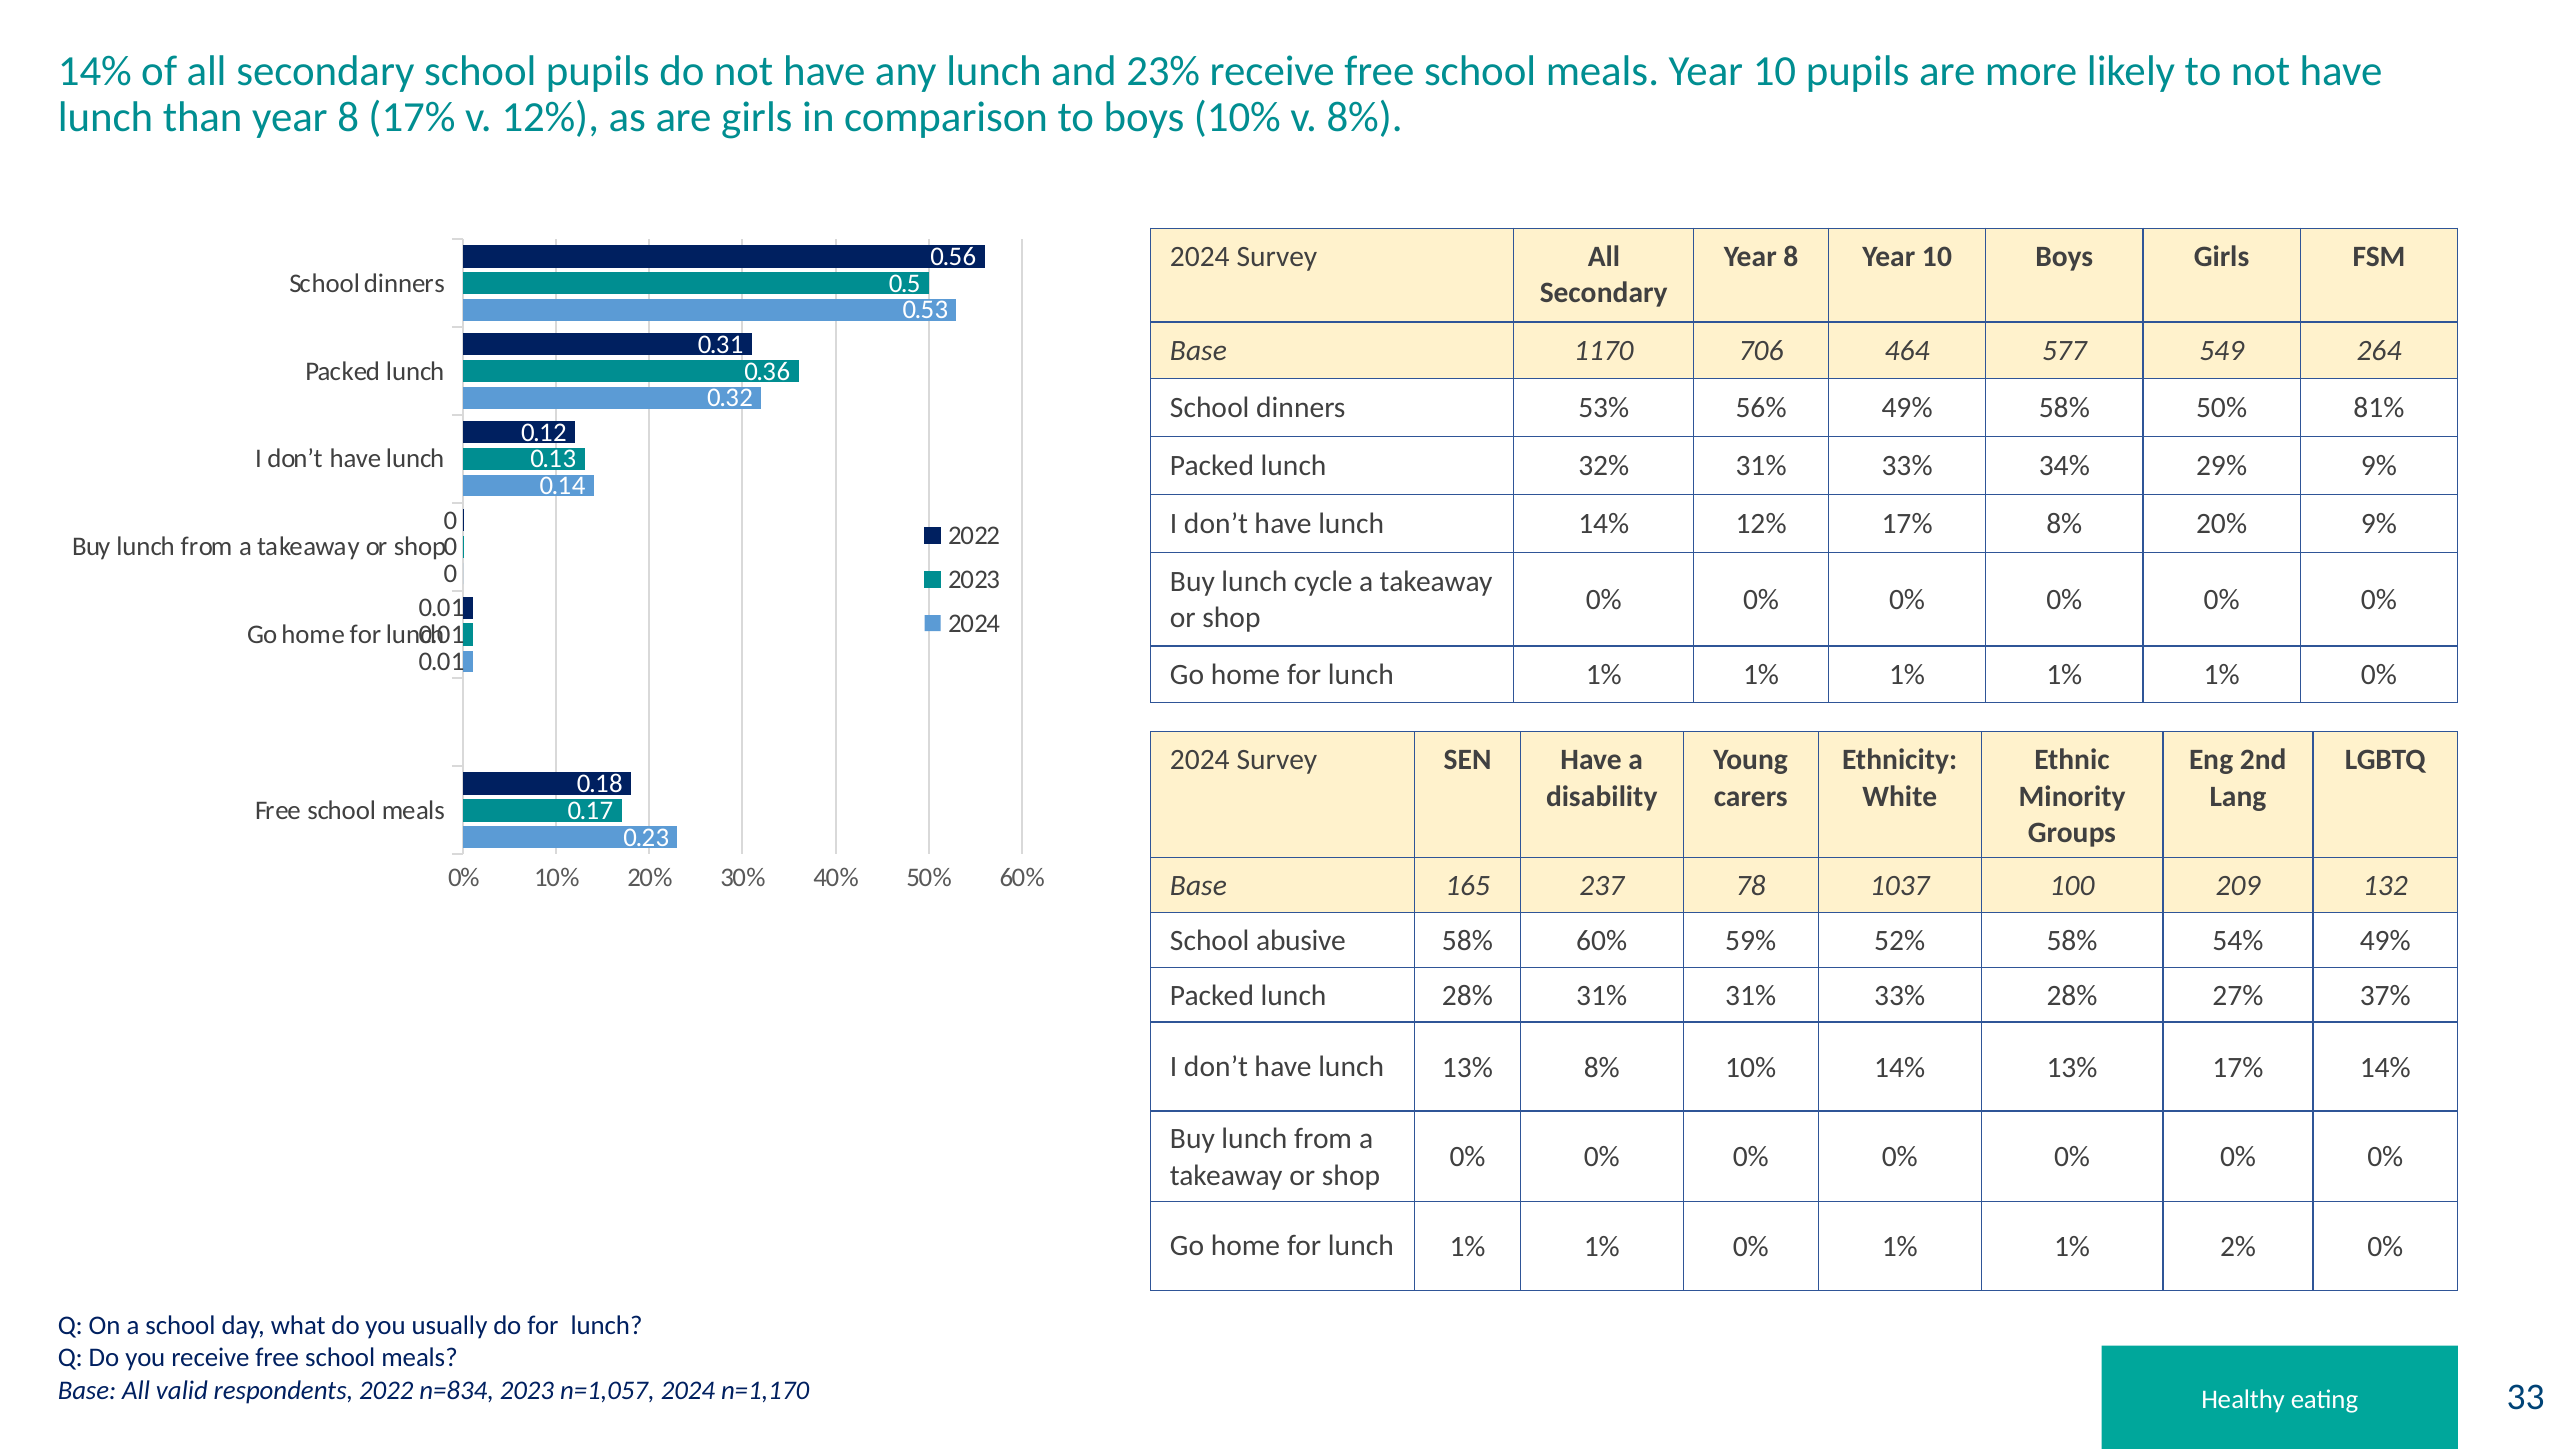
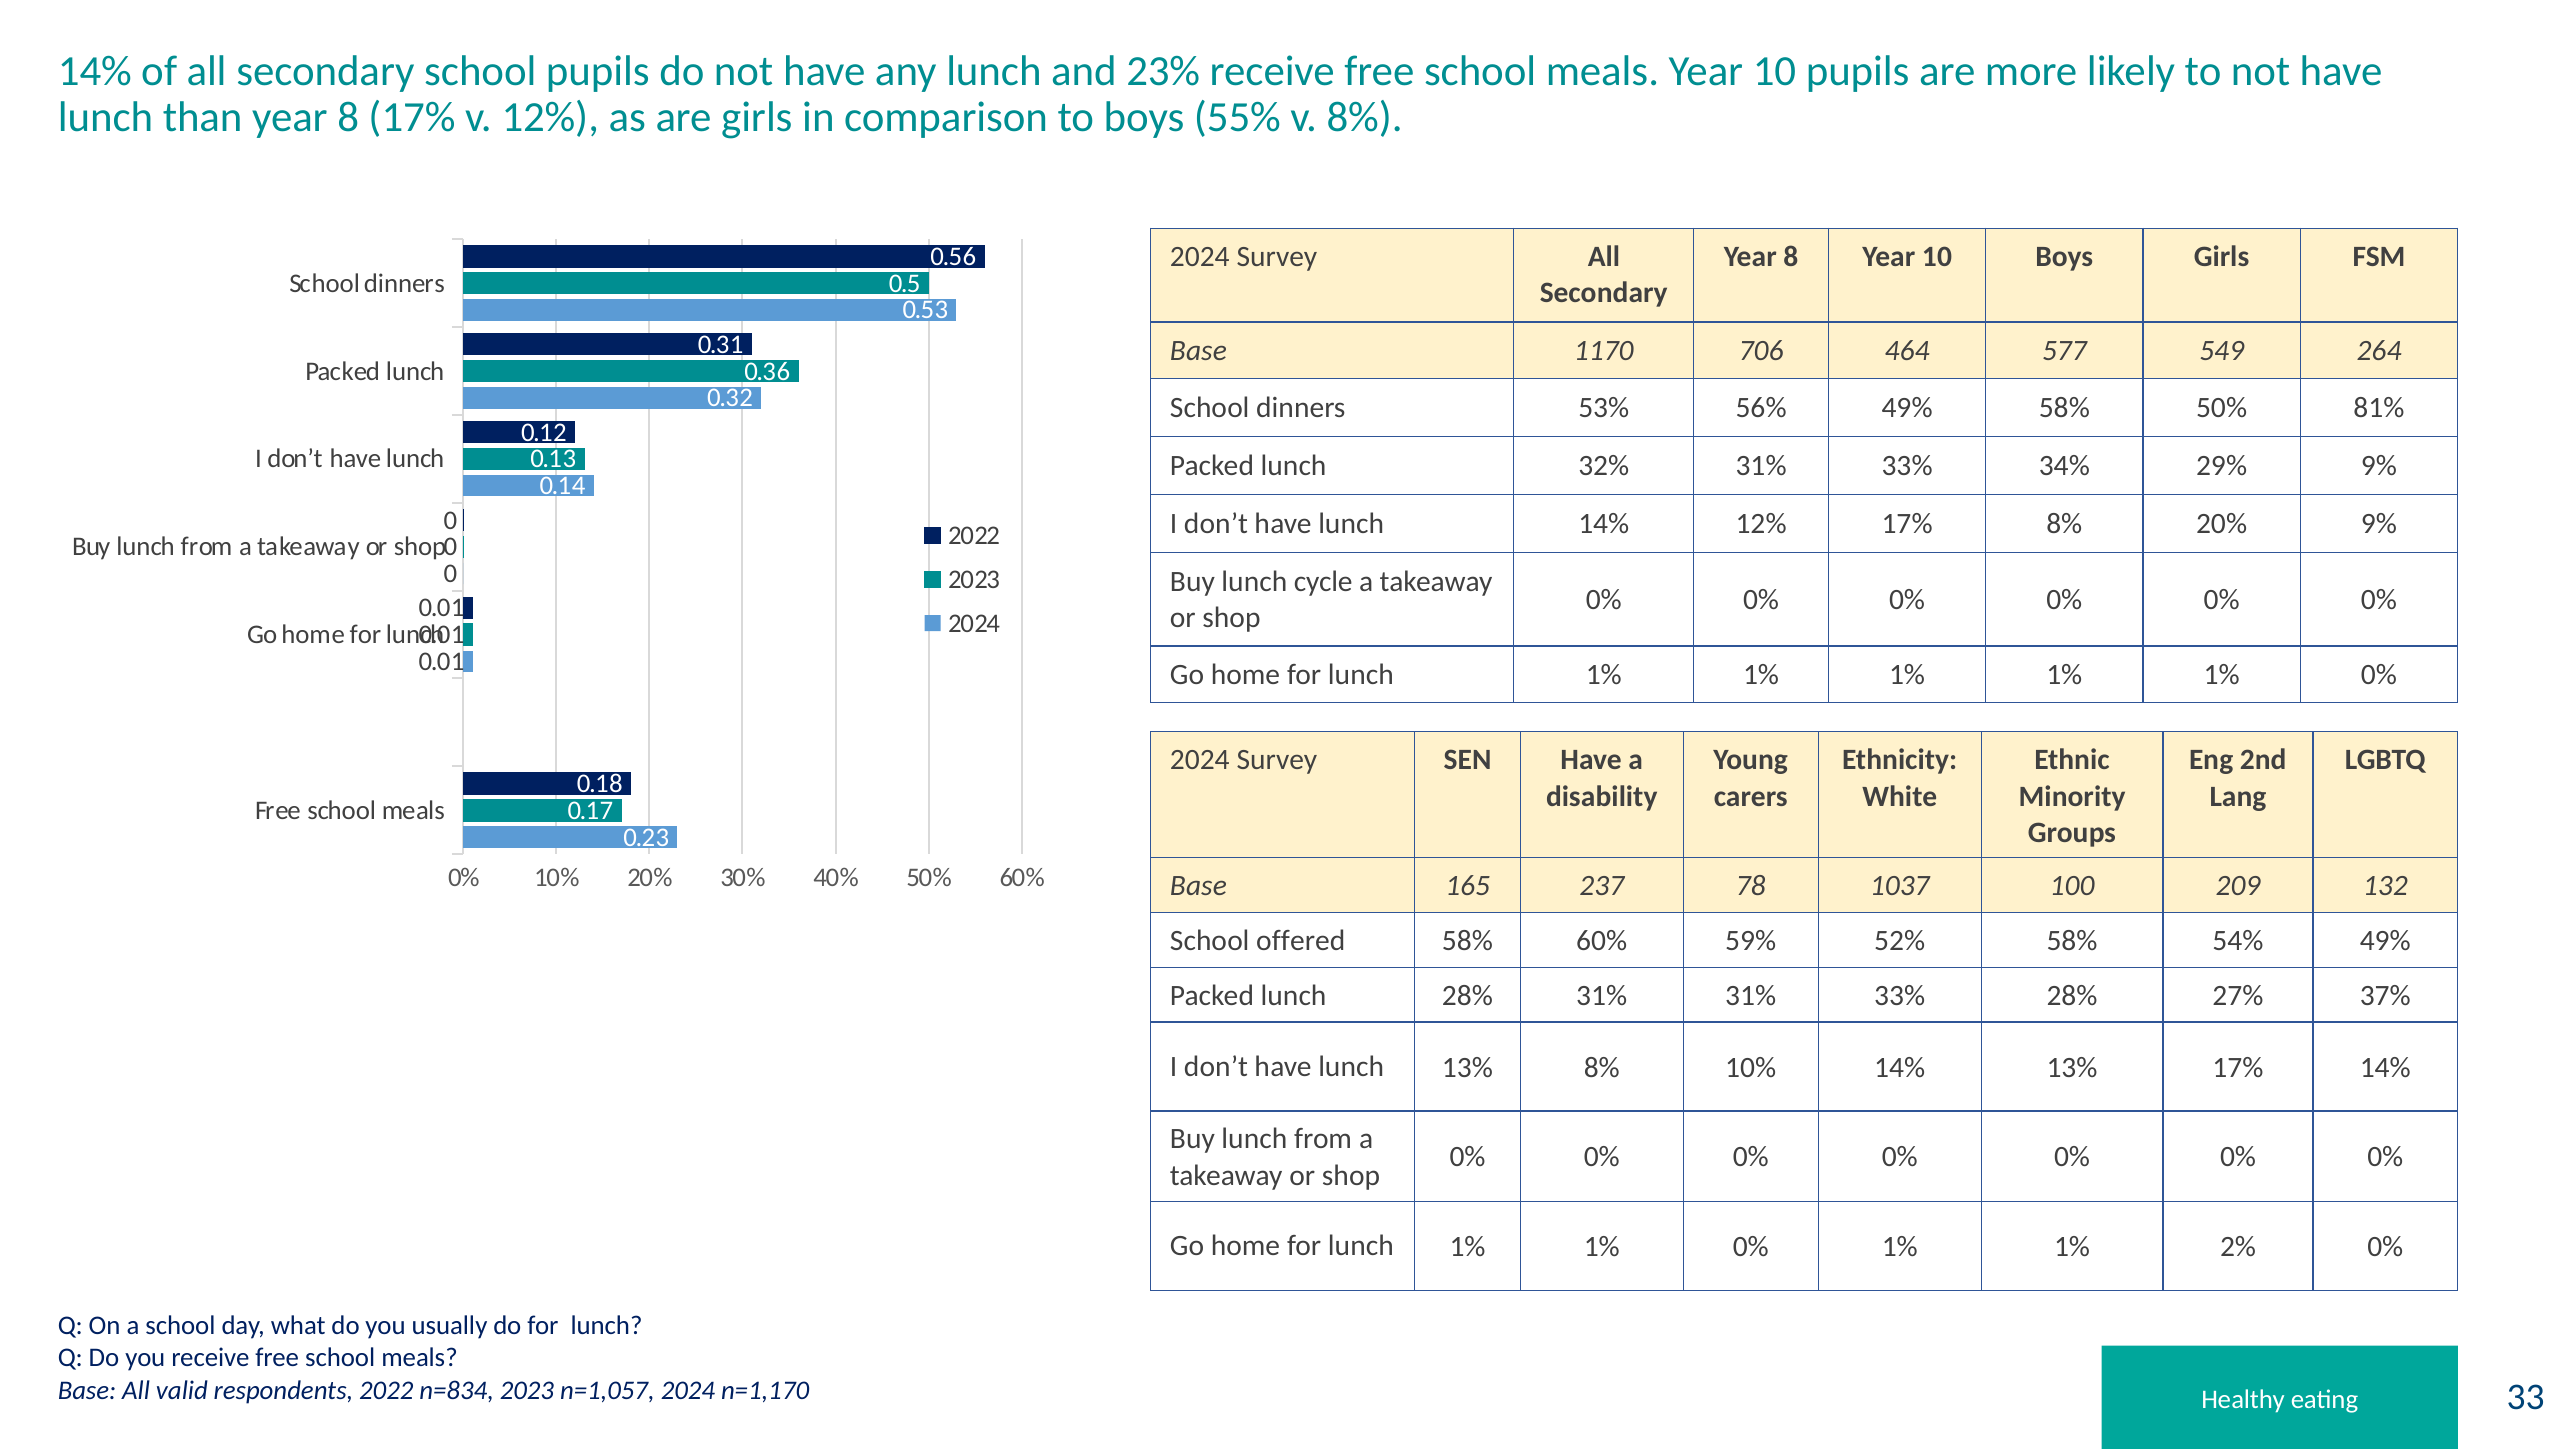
boys 10%: 10% -> 55% (1237, 117)
abusive: abusive -> offered (1301, 941)
